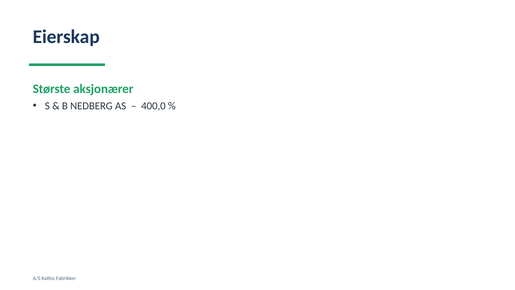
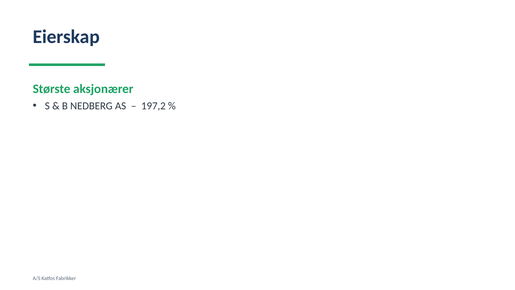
400,0: 400,0 -> 197,2 (153, 106)
